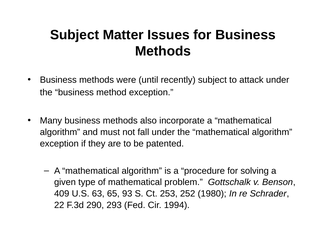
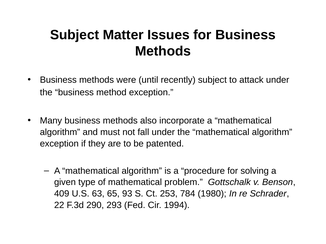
252: 252 -> 784 (188, 194)
